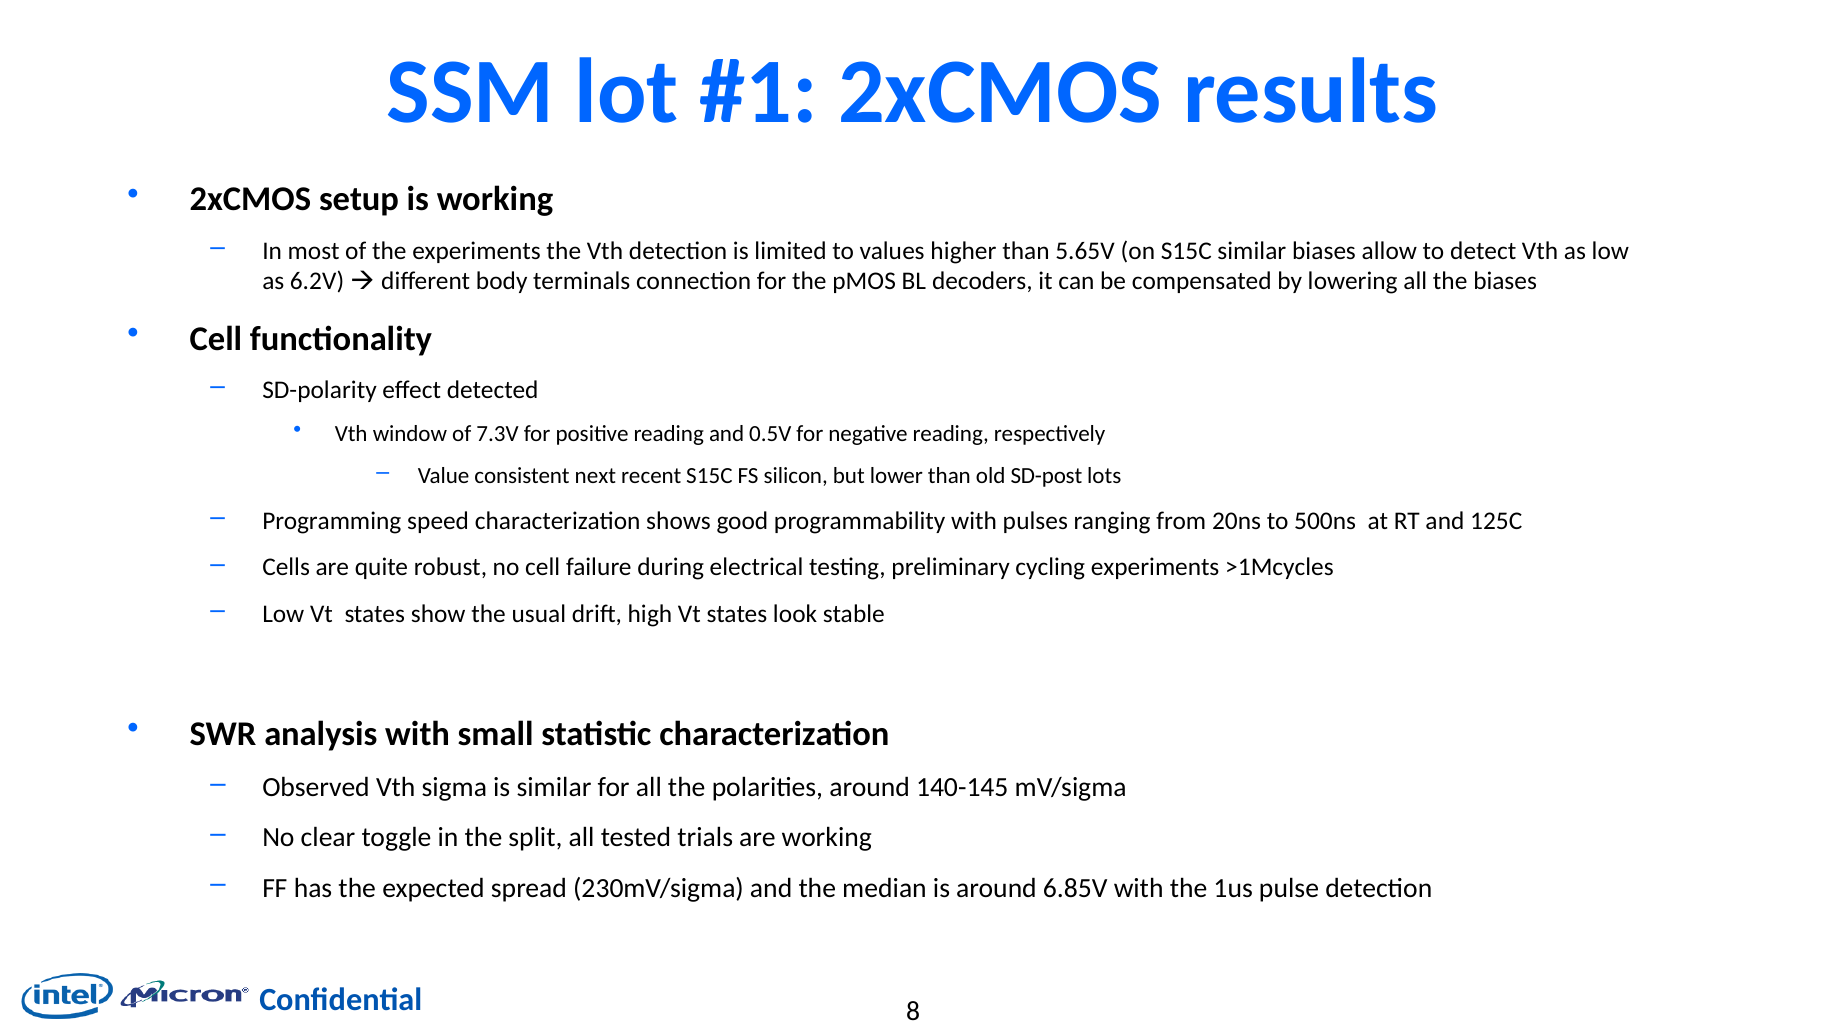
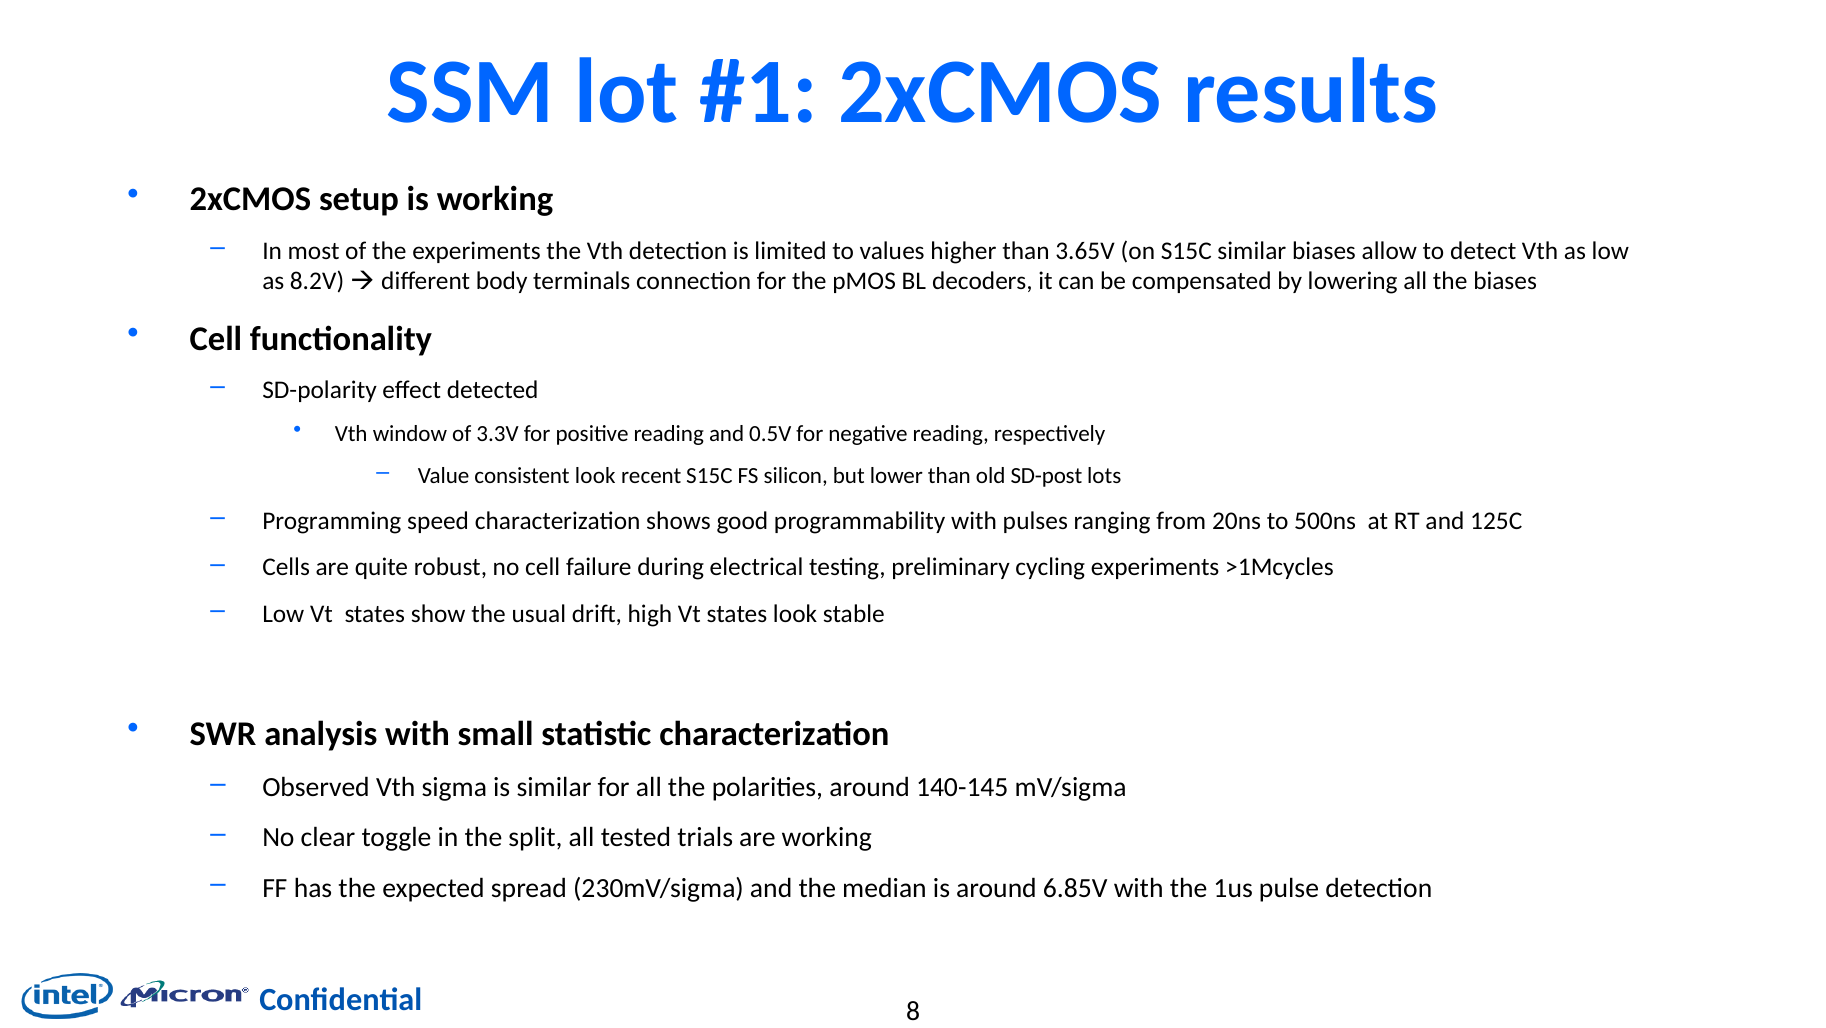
5.65V: 5.65V -> 3.65V (1085, 251)
6.2V: 6.2V -> 8.2V (317, 281)
7.3V: 7.3V -> 3.3V (498, 433)
consistent next: next -> look (595, 475)
